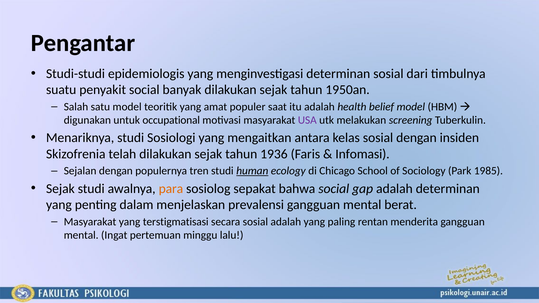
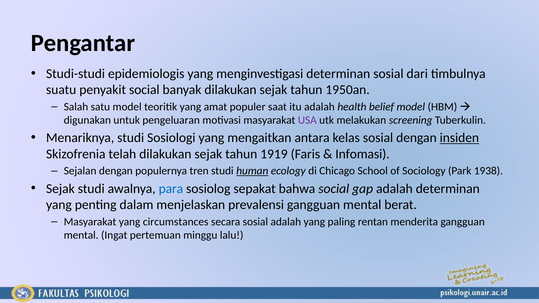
occupational: occupational -> pengeluaran (171, 120)
insiden underline: none -> present (459, 138)
1936: 1936 -> 1919 (274, 154)
1985: 1985 -> 1938 (488, 171)
para colour: orange -> blue (171, 189)
terstigmatisasi: terstigmatisasi -> circumstances (176, 222)
